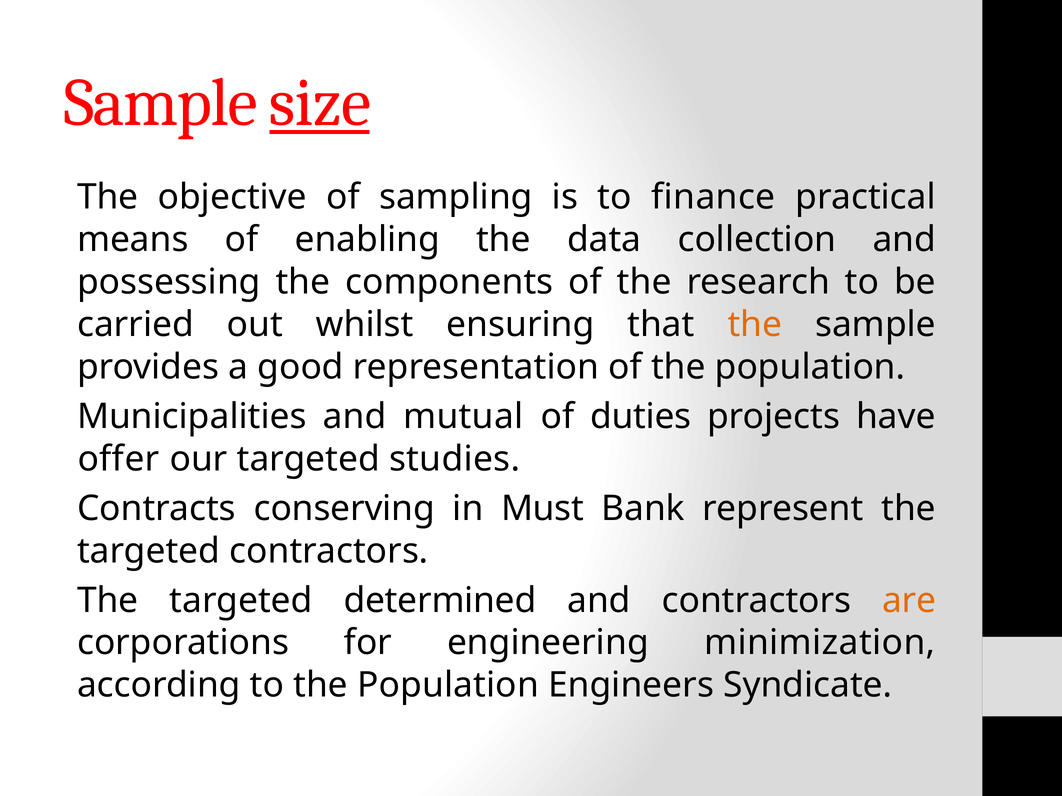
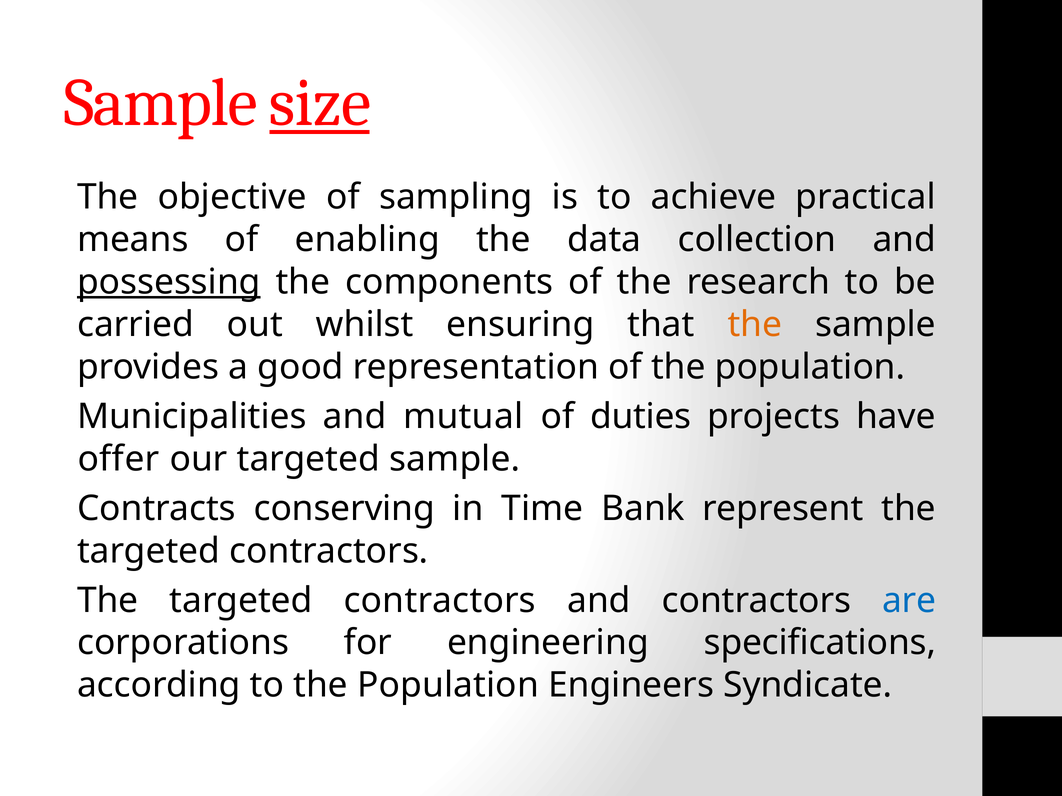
finance: finance -> achieve (714, 197)
possessing underline: none -> present (169, 282)
targeted studies: studies -> sample (455, 459)
Must: Must -> Time (542, 509)
determined: determined -> contractors (440, 601)
are colour: orange -> blue (909, 601)
minimization: minimization -> specifications (820, 643)
